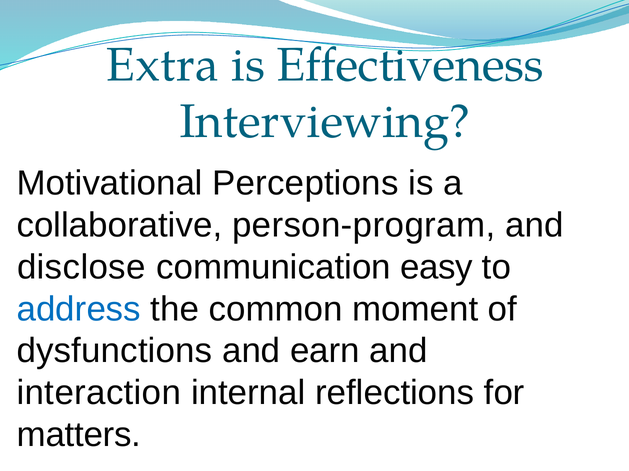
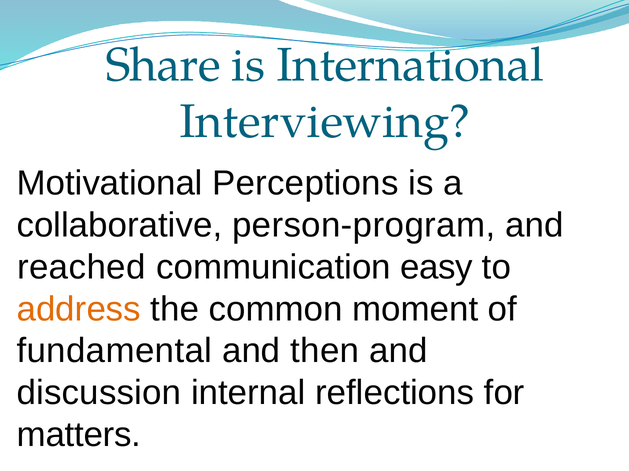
Extra: Extra -> Share (163, 65)
Effectiveness: Effectiveness -> International (410, 65)
disclose: disclose -> reached (81, 268)
address colour: blue -> orange (79, 310)
dysfunctions: dysfunctions -> fundamental (114, 351)
earn: earn -> then (325, 351)
interaction: interaction -> discussion (99, 393)
